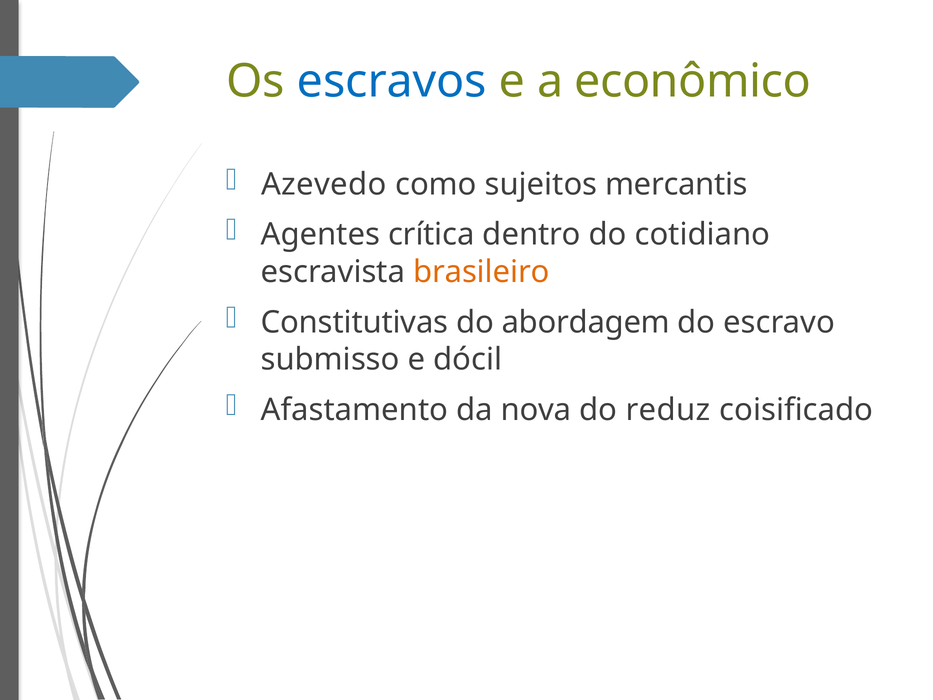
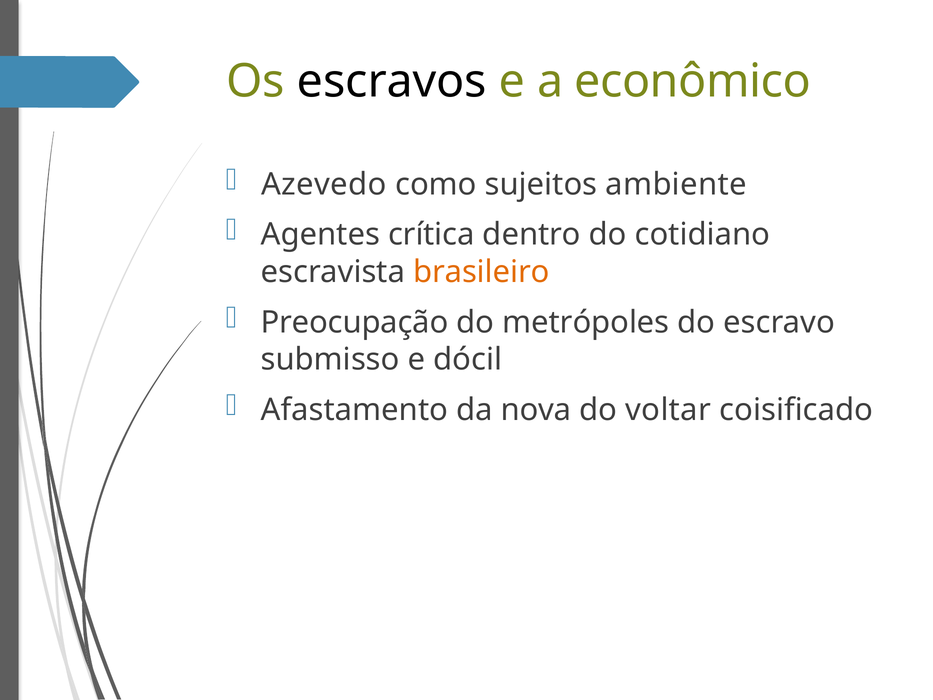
escravos colour: blue -> black (392, 81)
mercantis: mercantis -> ambiente (676, 184)
Constitutivas: Constitutivas -> Preocupação (355, 322)
abordagem: abordagem -> metrópoles (586, 322)
reduz: reduz -> voltar (668, 410)
